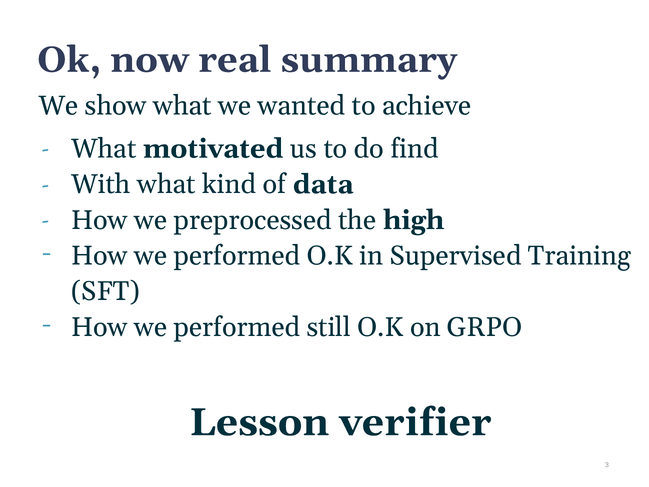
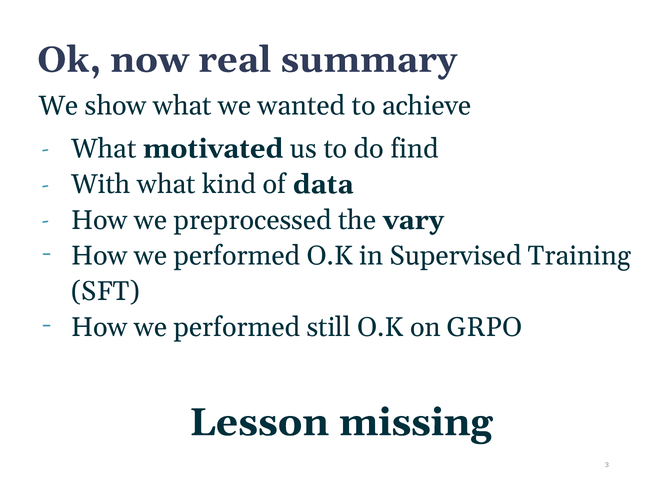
high: high -> vary (414, 220)
verifier: verifier -> missing (416, 422)
